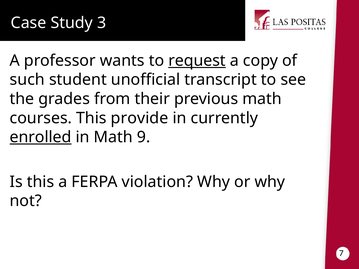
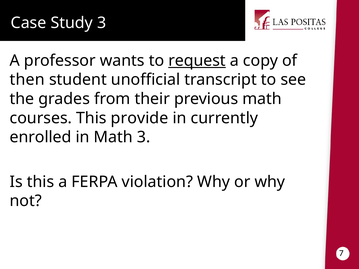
such: such -> then (27, 80)
enrolled underline: present -> none (41, 137)
Math 9: 9 -> 3 (144, 137)
